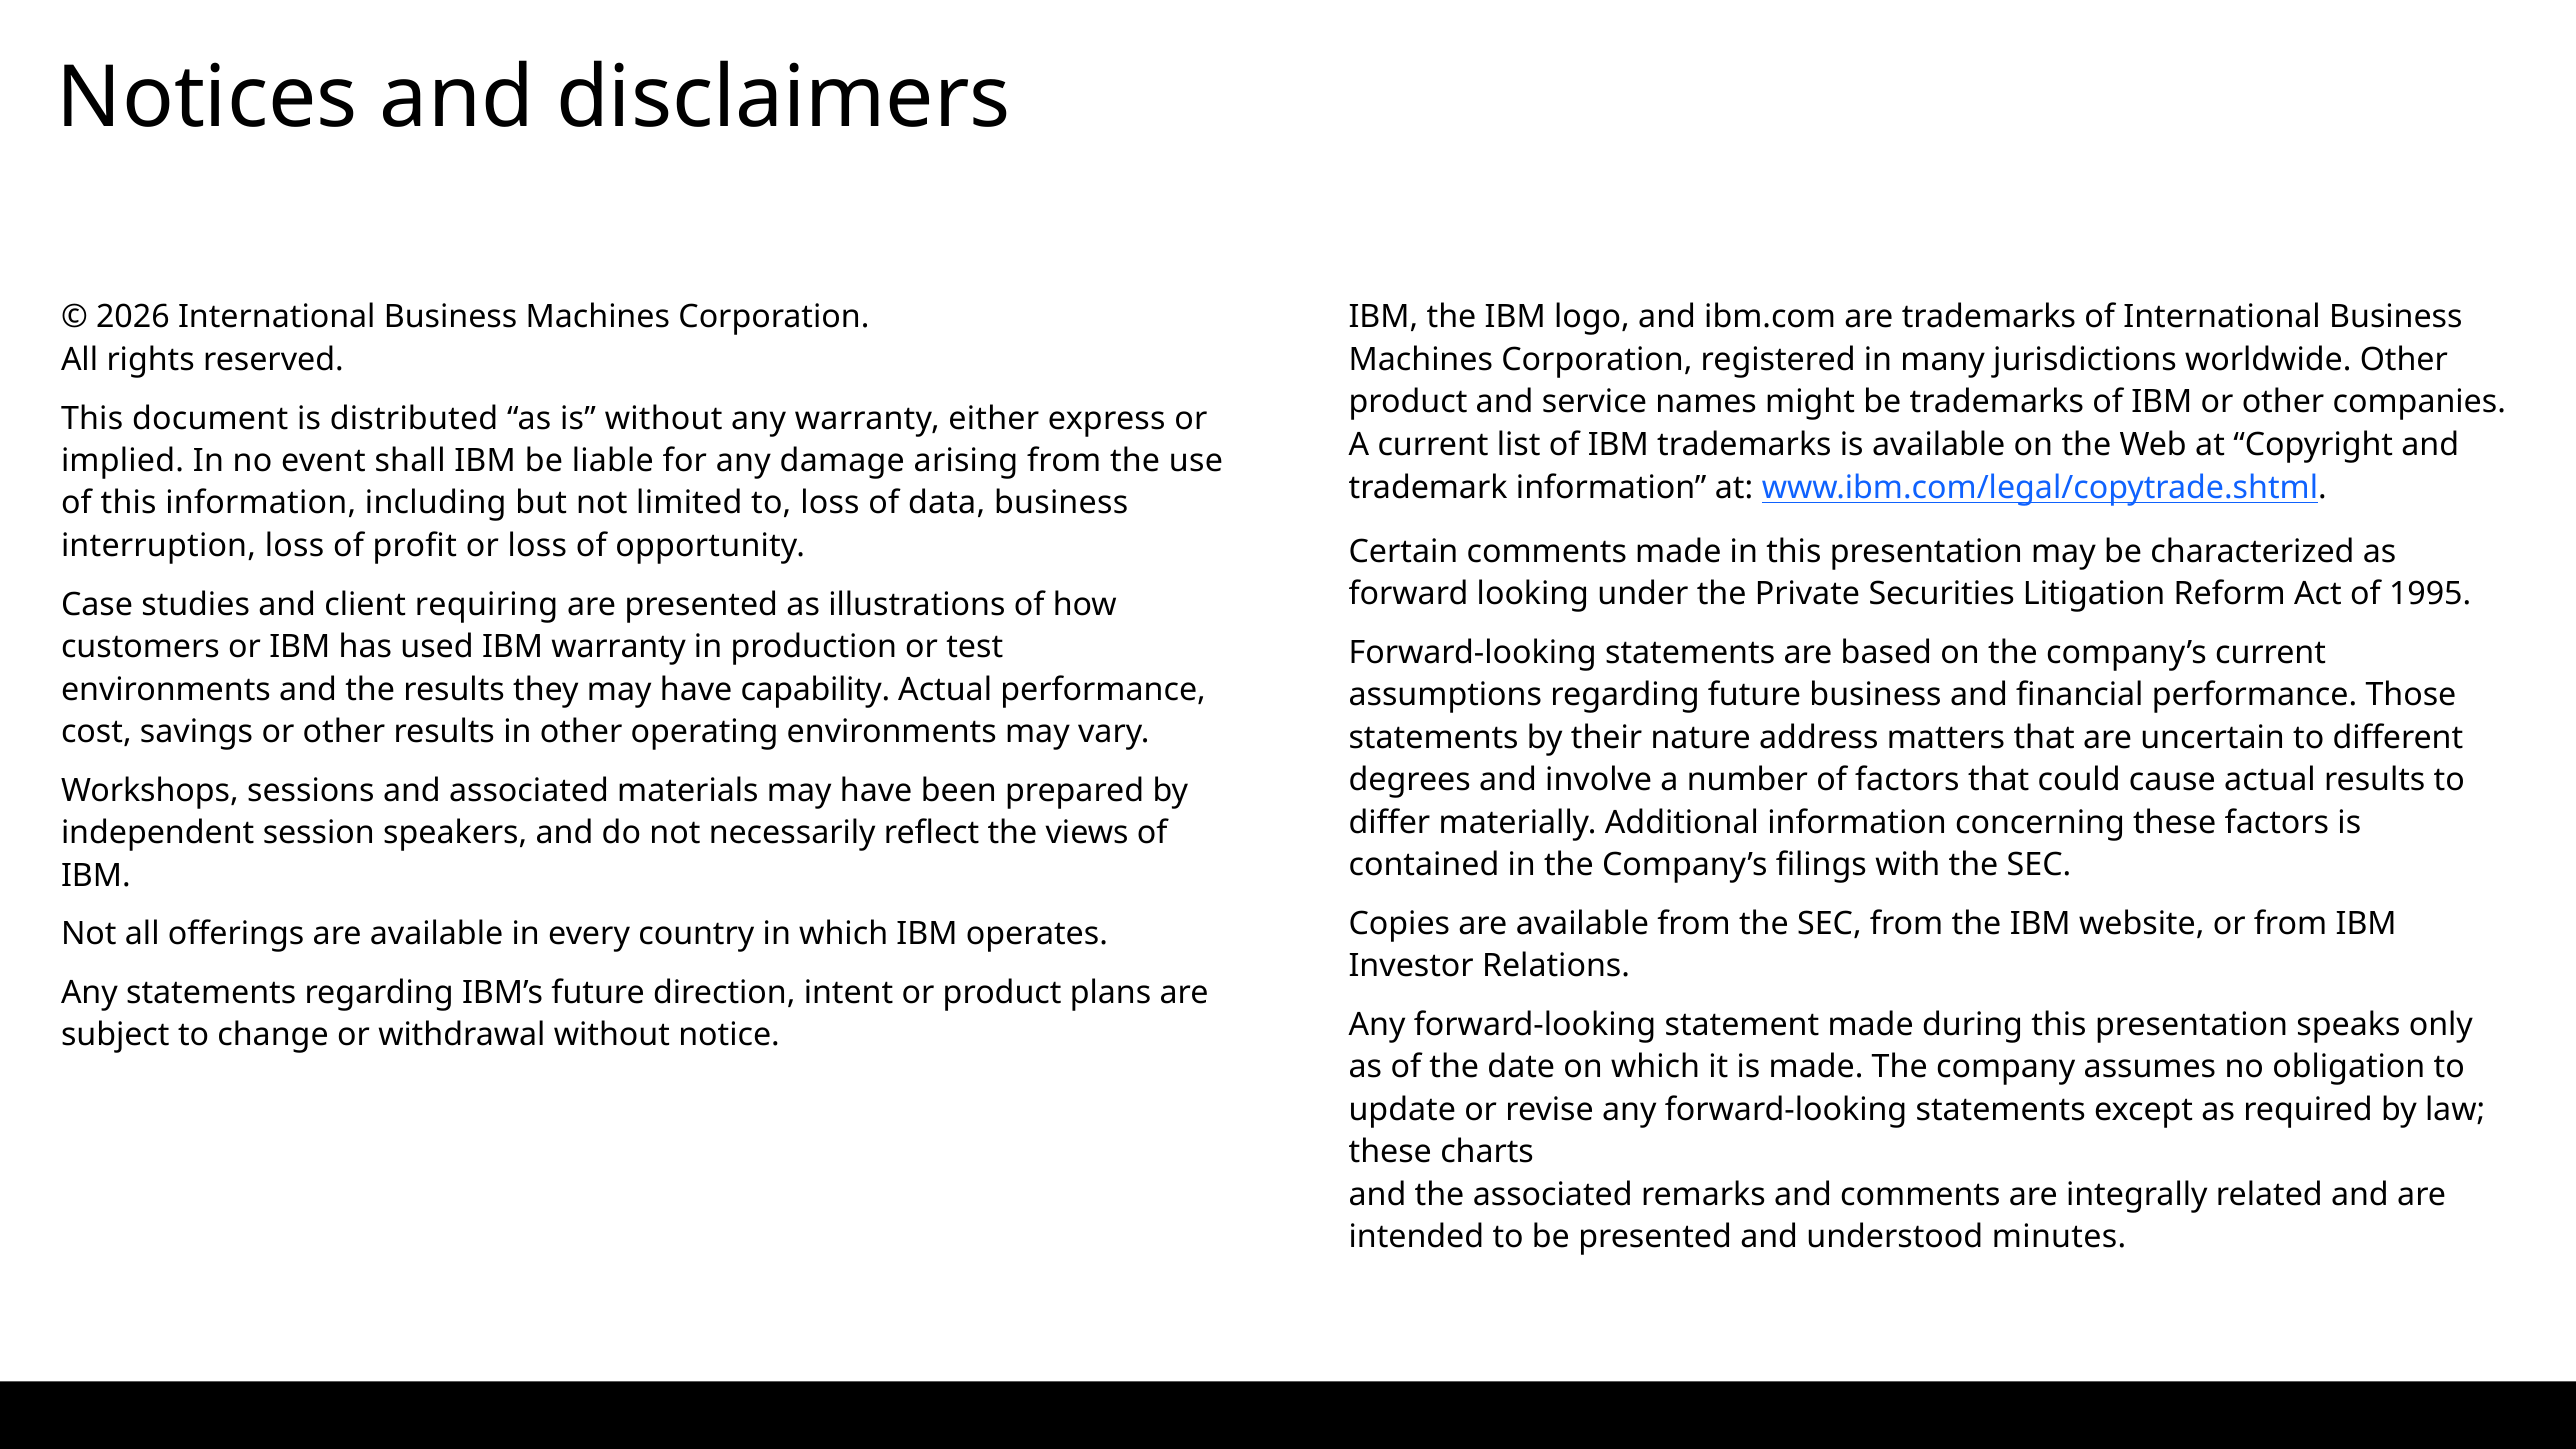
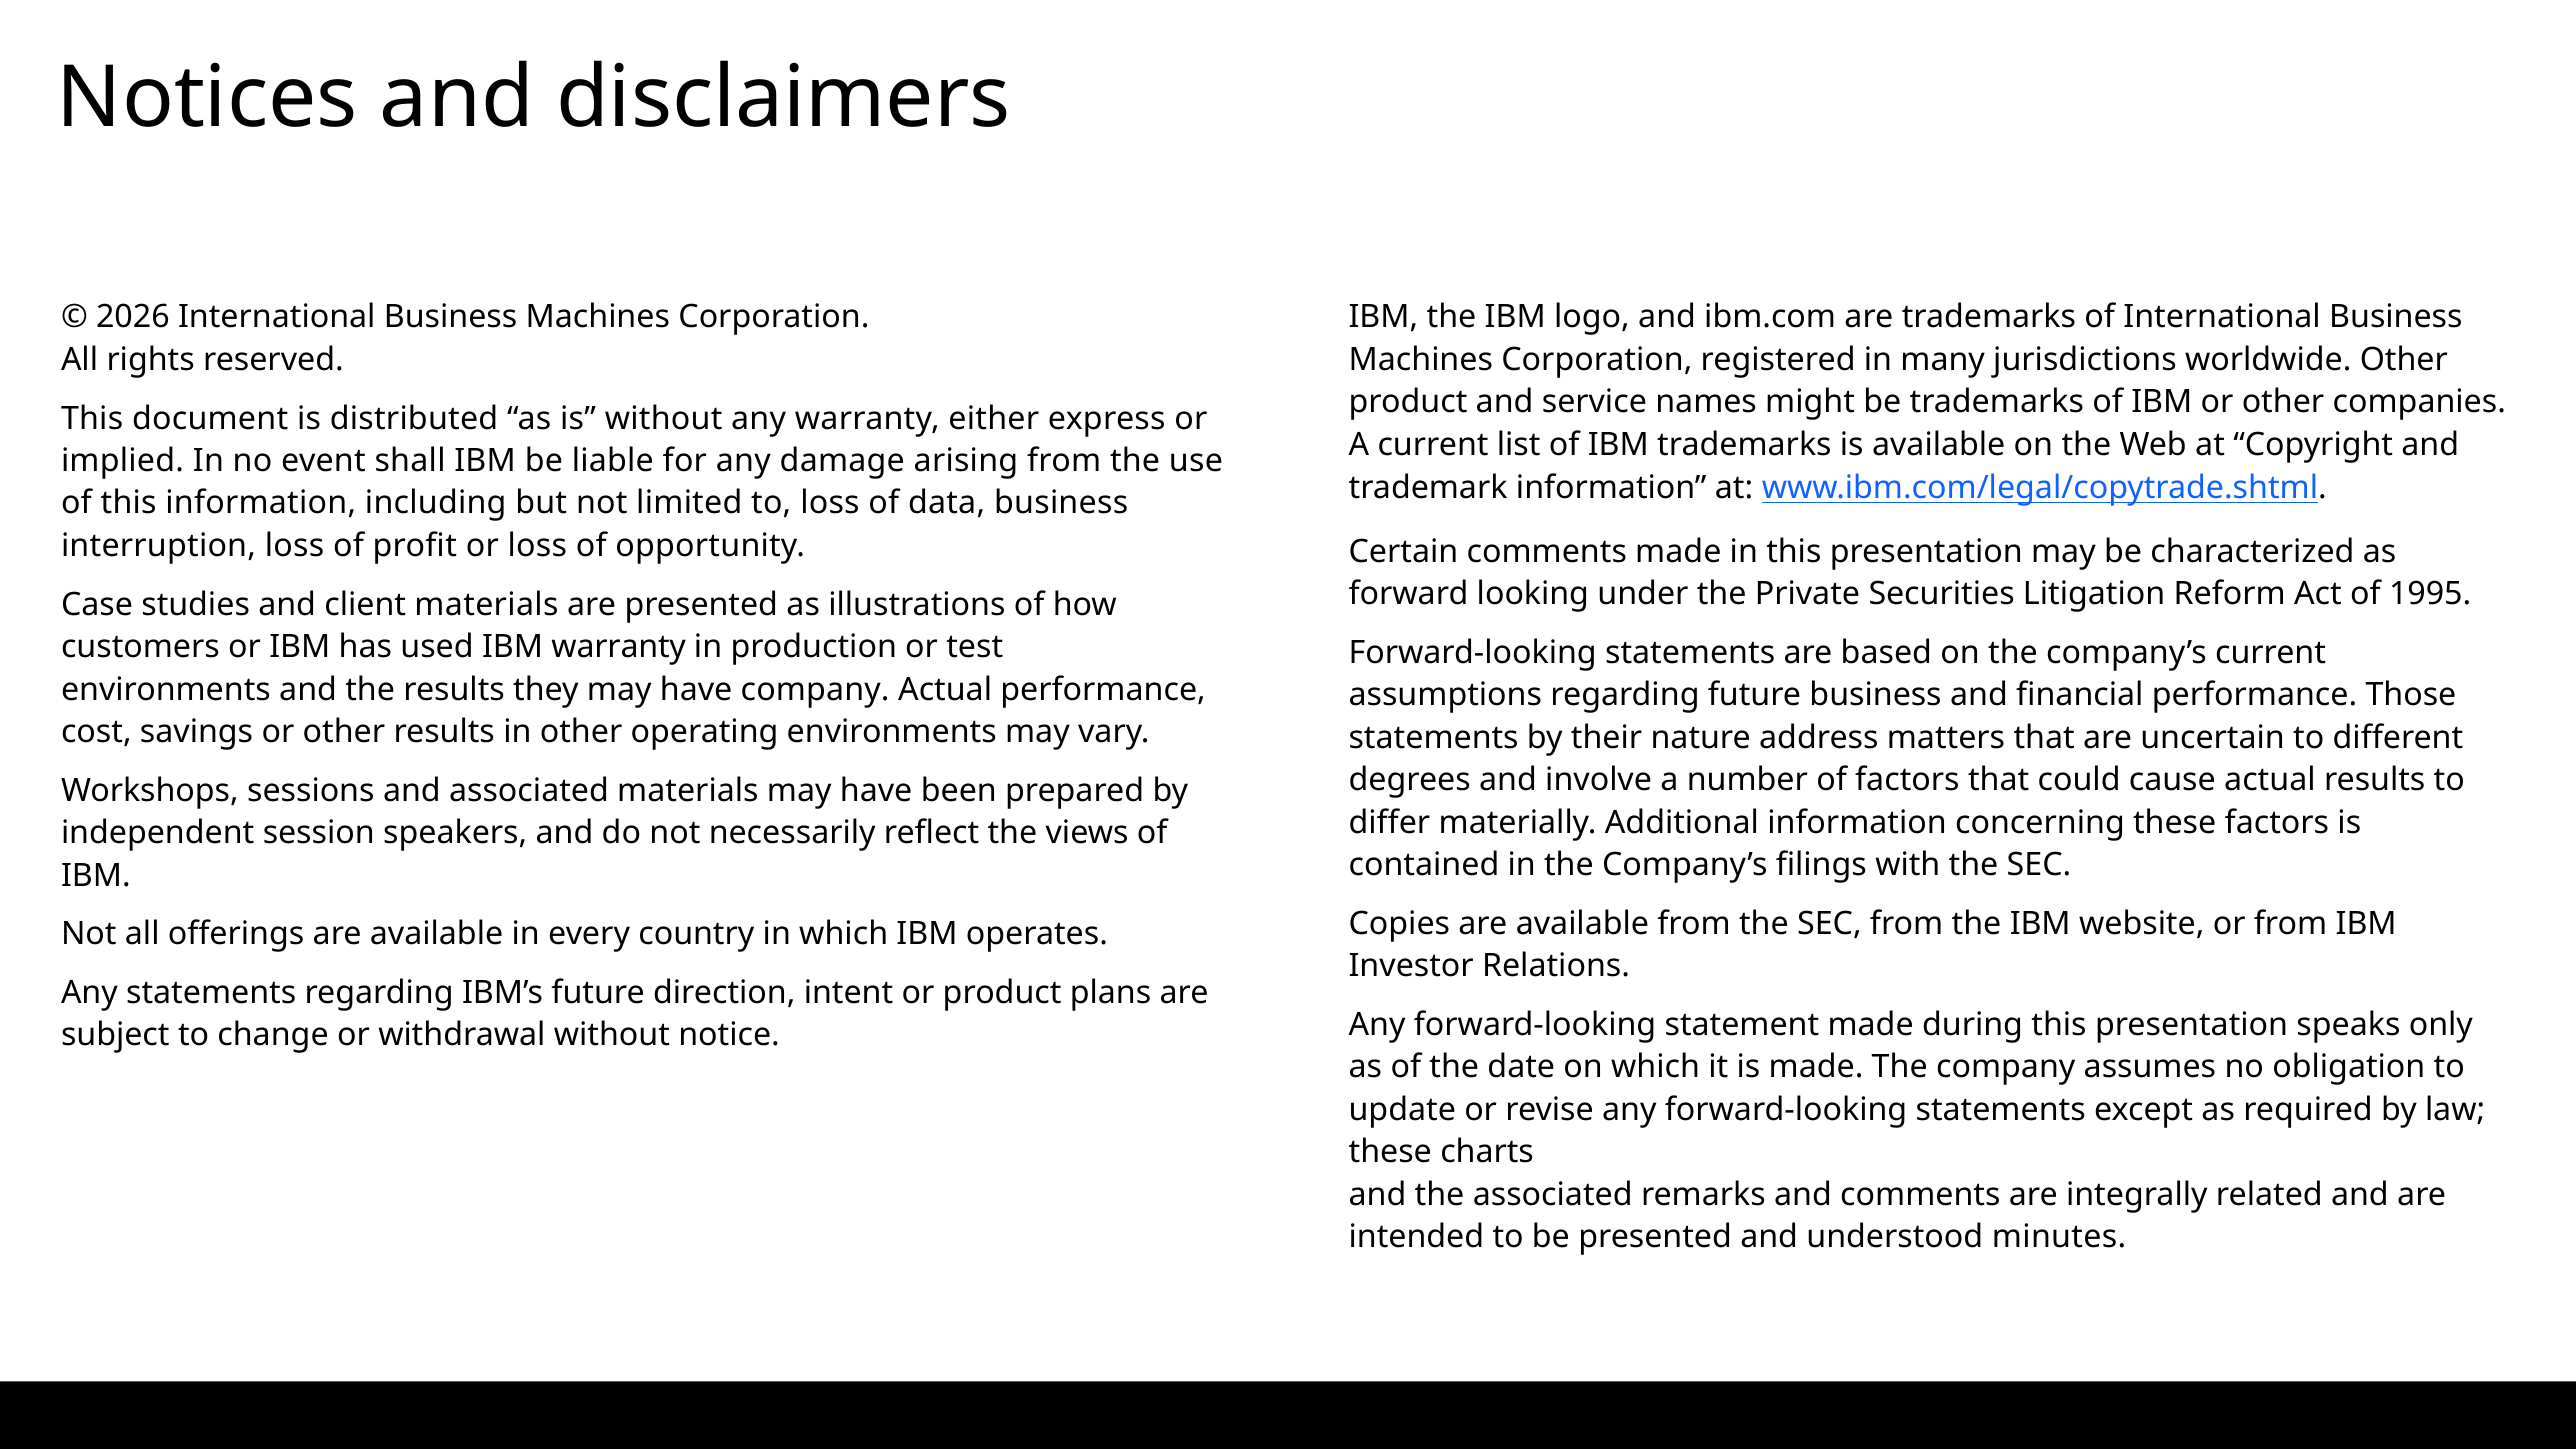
client requiring: requiring -> materials (486, 604)
have capability: capability -> company (815, 689)
